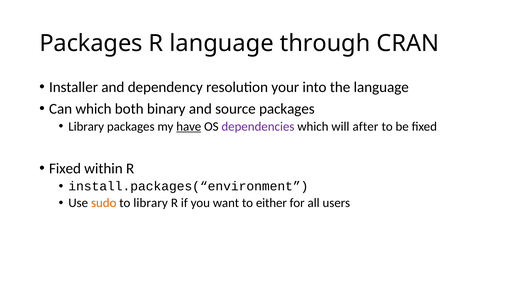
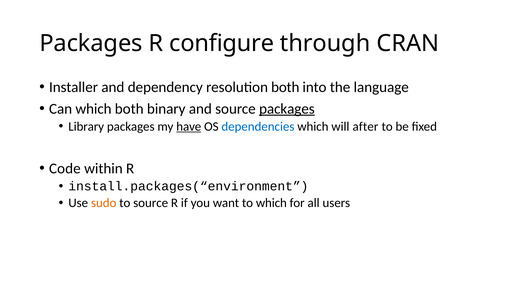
R language: language -> configure (222, 43)
resolution your: your -> both (285, 87)
packages underline: none -> present (287, 109)
dependencies colour: purple -> blue (258, 127)
Fixed: Fixed -> Code (65, 169)
to library: library -> source (151, 203)
to either: either -> which (271, 203)
